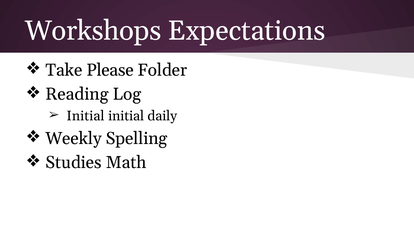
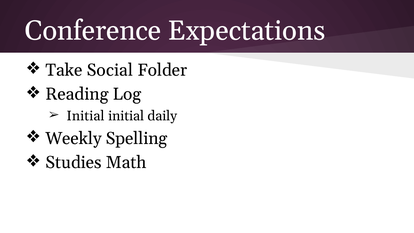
Workshops: Workshops -> Conference (93, 31)
Please: Please -> Social (110, 70)
